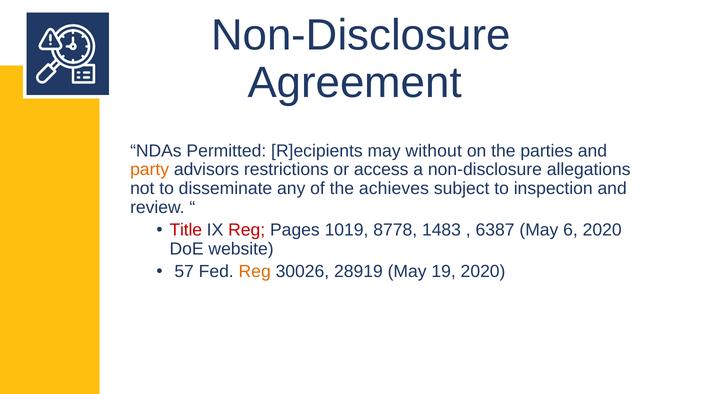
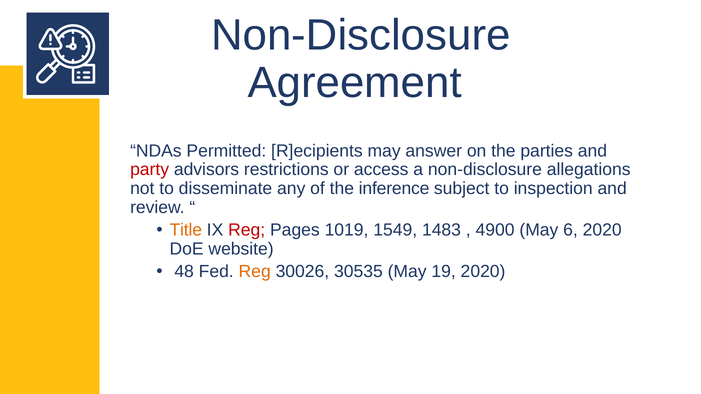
without: without -> answer (434, 151)
party colour: orange -> red (150, 170)
achieves: achieves -> inference (394, 189)
Title colour: red -> orange (186, 230)
8778: 8778 -> 1549 (395, 230)
6387: 6387 -> 4900 (495, 230)
57: 57 -> 48 (184, 272)
28919: 28919 -> 30535 (358, 272)
